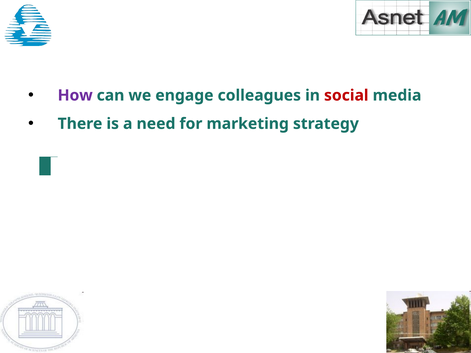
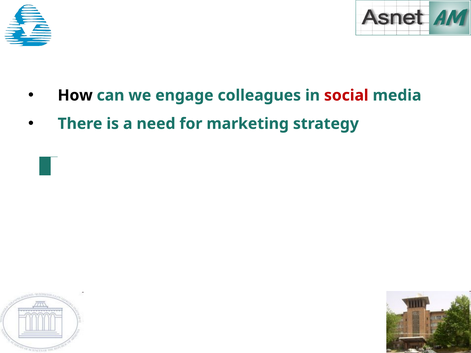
How colour: purple -> black (75, 95)
